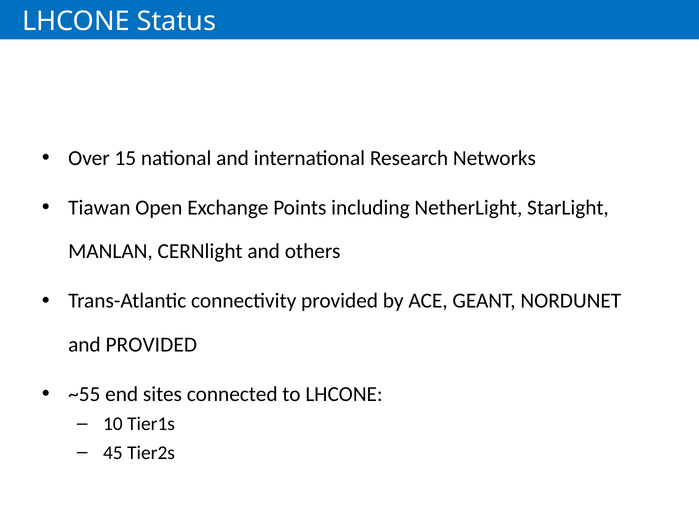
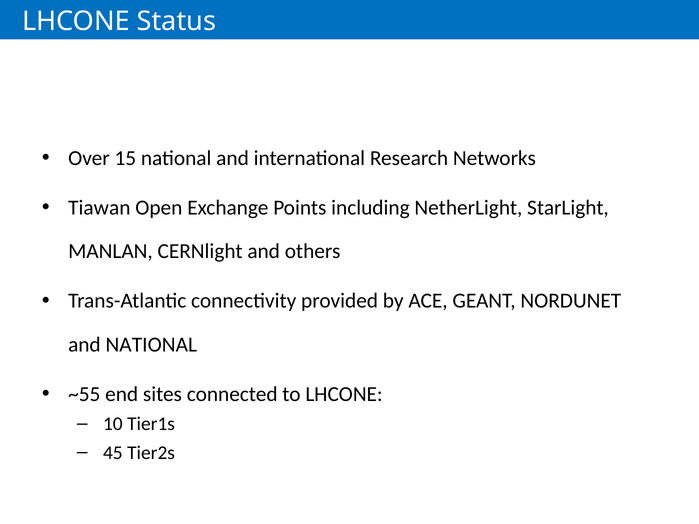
and PROVIDED: PROVIDED -> NATIONAL (151, 345)
